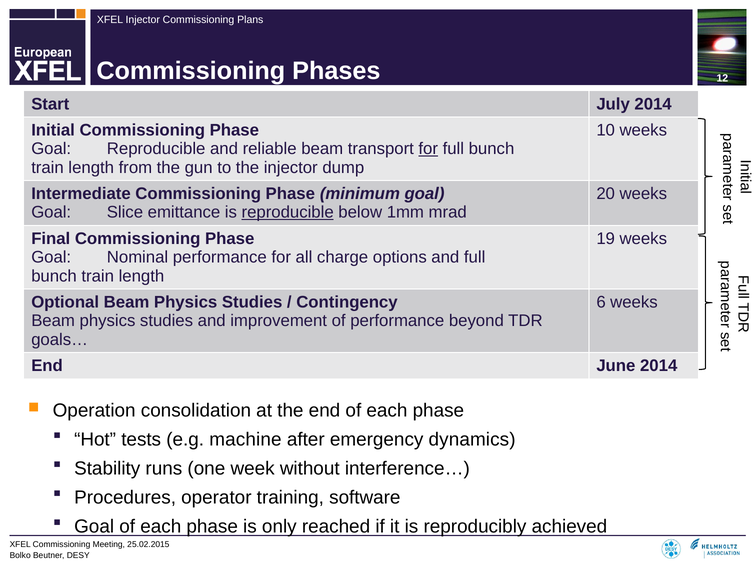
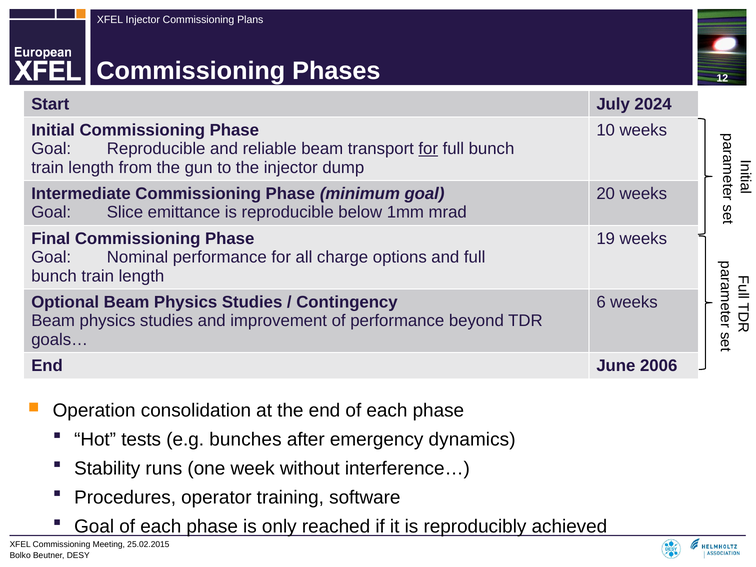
July 2014: 2014 -> 2024 (653, 104)
reproducible underline: present -> none (288, 212)
June 2014: 2014 -> 2006 (659, 366)
machine: machine -> bunches (245, 439)
